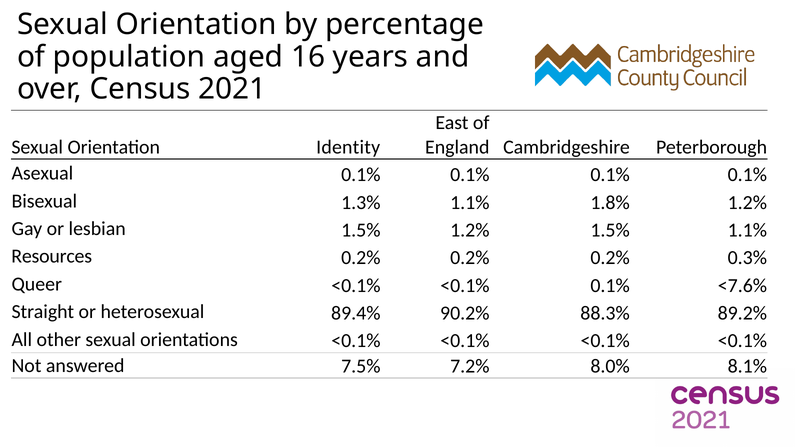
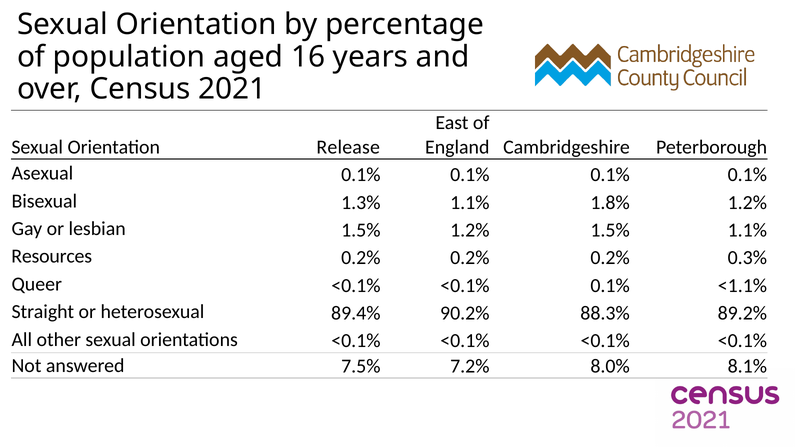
Identity: Identity -> Release (348, 147)
<7.6%: <7.6% -> <1.1% (742, 286)
